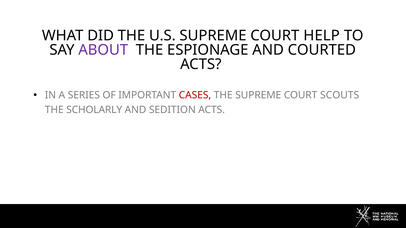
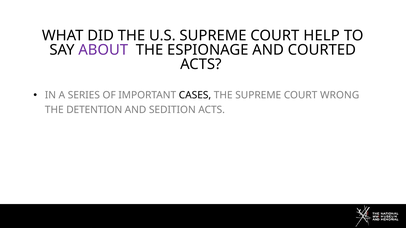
CASES colour: red -> black (195, 95)
SCOUTS: SCOUTS -> WRONG (340, 95)
SCHOLARLY: SCHOLARLY -> DETENTION (94, 110)
